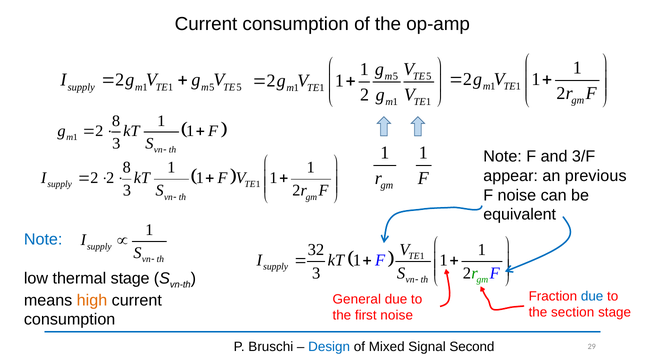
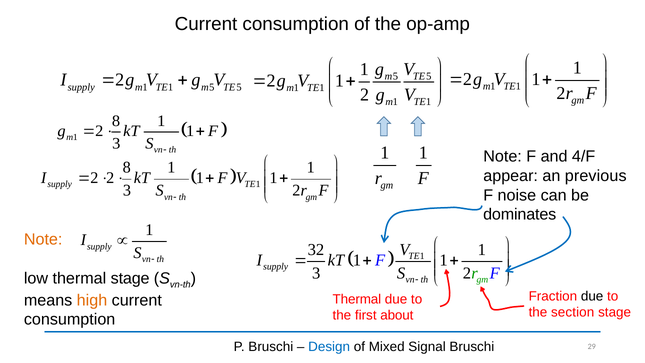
3/F: 3/F -> 4/F (584, 156)
equivalent: equivalent -> dominates (520, 214)
Note colour: blue -> orange (43, 239)
due colour: blue -> black (592, 296)
General: General -> Thermal (357, 299)
first noise: noise -> about (397, 315)
Signal Second: Second -> Bruschi (472, 347)
